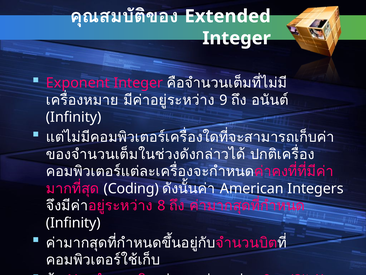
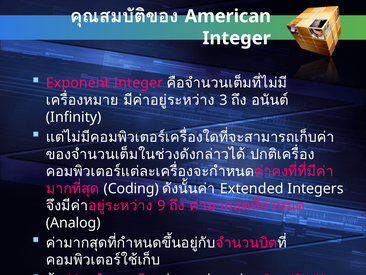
Extended: Extended -> American (228, 16)
9: 9 -> 3 (223, 100)
American: American -> Extended (252, 188)
8: 8 -> 9 (161, 205)
Infinity: Infinity -> Analog (73, 222)
